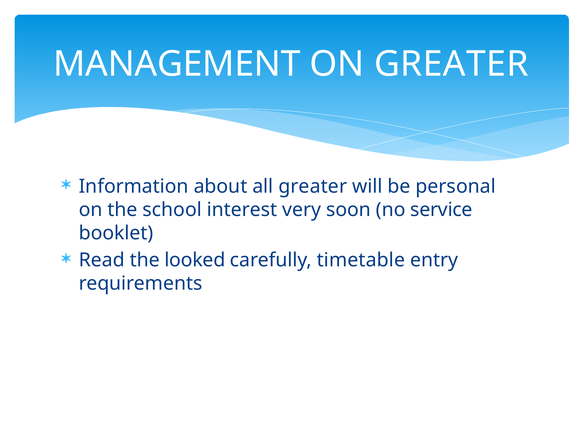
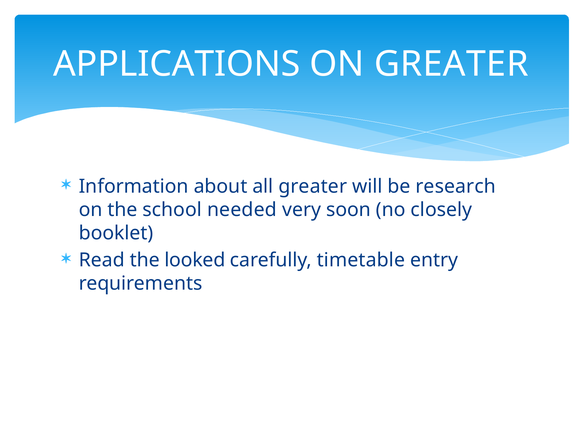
MANAGEMENT: MANAGEMENT -> APPLICATIONS (177, 64)
personal: personal -> research (456, 186)
interest: interest -> needed (242, 210)
service: service -> closely (441, 210)
